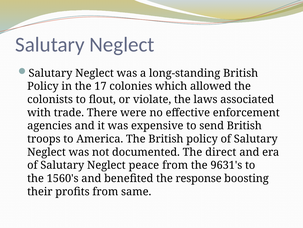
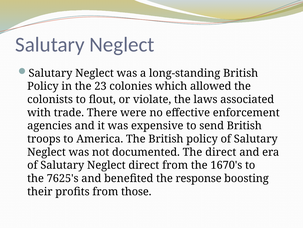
17: 17 -> 23 (100, 86)
Neglect peace: peace -> direct (144, 165)
9631's: 9631's -> 1670's (226, 165)
1560's: 1560's -> 7625's (63, 178)
same: same -> those (136, 191)
